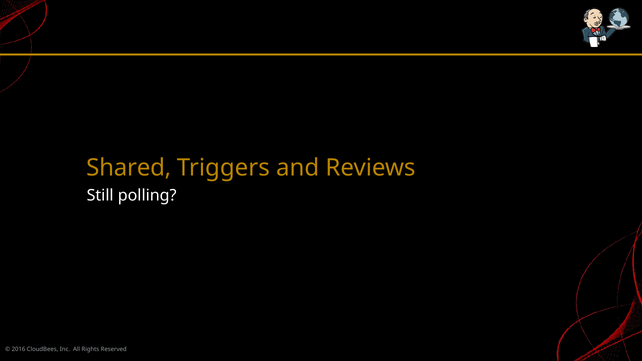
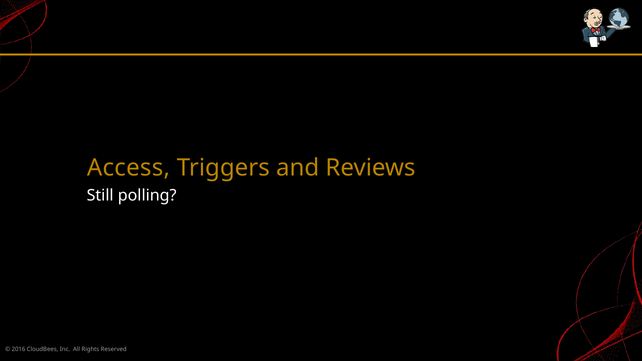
Shared: Shared -> Access (128, 168)
